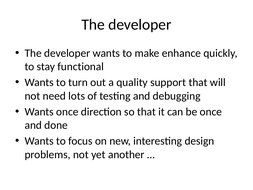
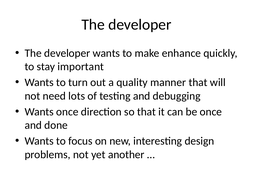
functional: functional -> important (81, 67)
support: support -> manner (168, 82)
